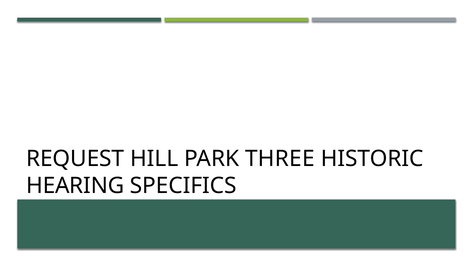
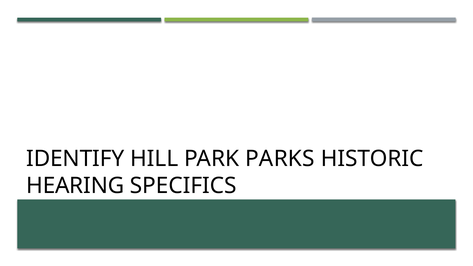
REQUEST: REQUEST -> IDENTIFY (75, 159)
THREE: THREE -> PARKS (280, 159)
